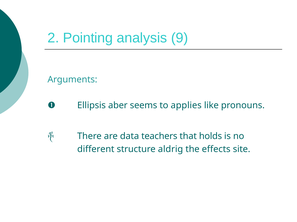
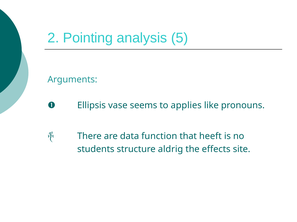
9: 9 -> 5 (180, 38)
aber: aber -> vase (118, 106)
teachers: teachers -> function (159, 137)
holds: holds -> heeft (210, 137)
different: different -> students (96, 150)
